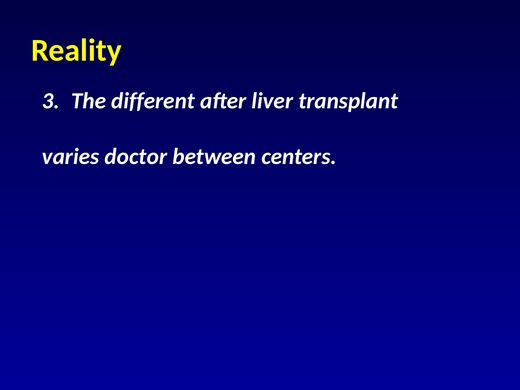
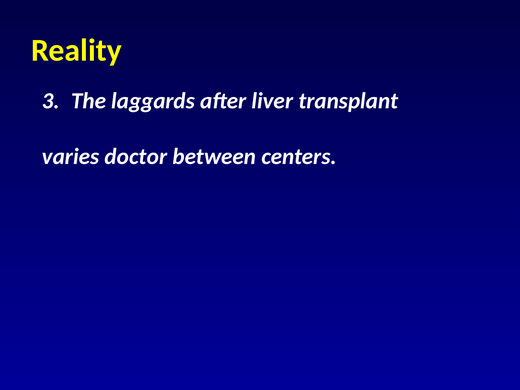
different: different -> laggards (153, 101)
